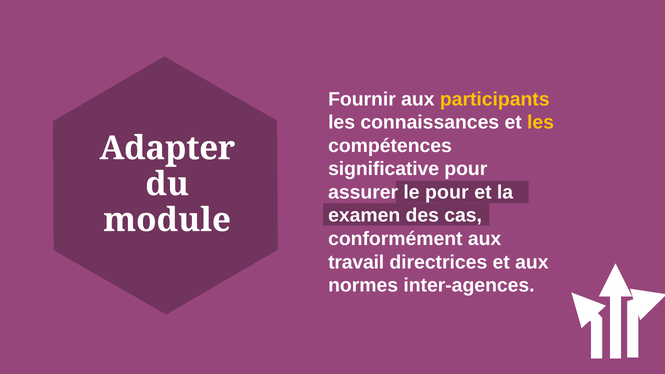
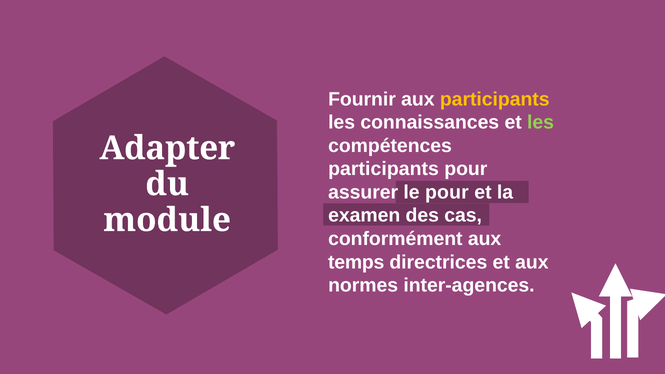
les colour: yellow -> light green (541, 122)
significative: significative -> participants (384, 169)
travail: travail -> temps (356, 262)
